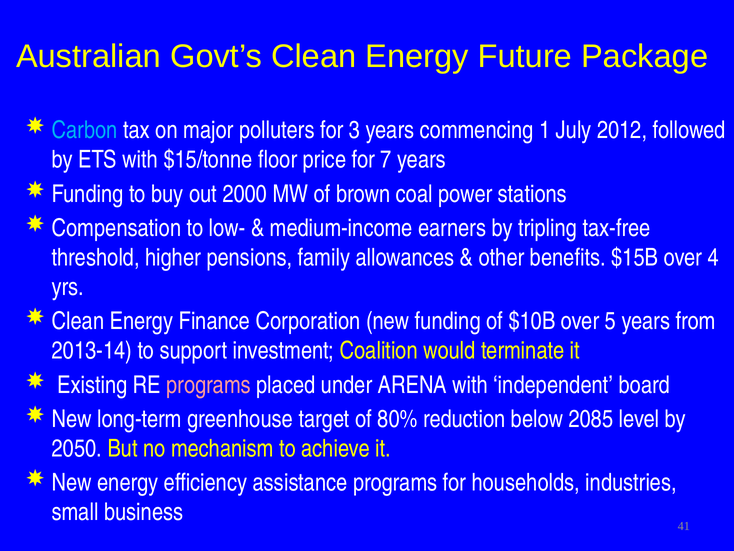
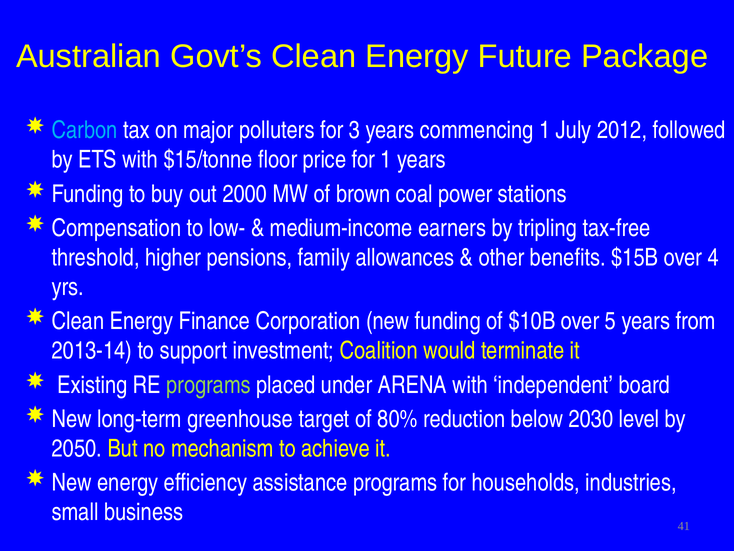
for 7: 7 -> 1 (386, 160)
programs colour: pink -> light green (209, 385)
2085: 2085 -> 2030 (591, 419)
